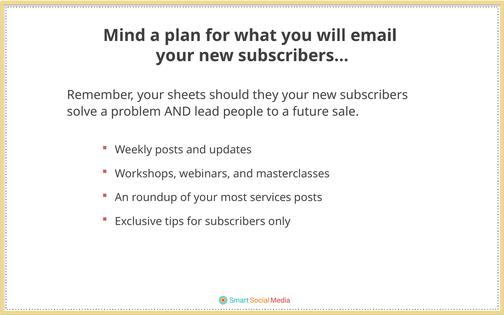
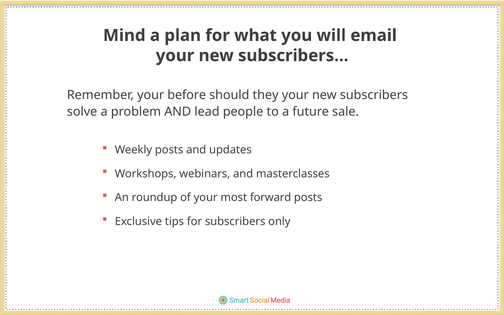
sheets: sheets -> before (187, 95)
services: services -> forward (271, 198)
